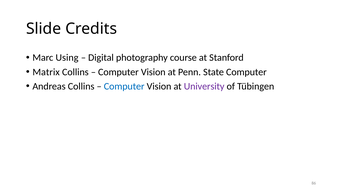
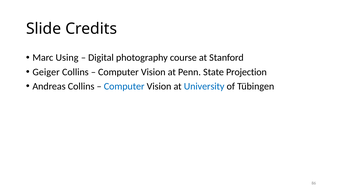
Matrix: Matrix -> Geiger (46, 72)
State Computer: Computer -> Projection (246, 72)
University colour: purple -> blue (204, 86)
